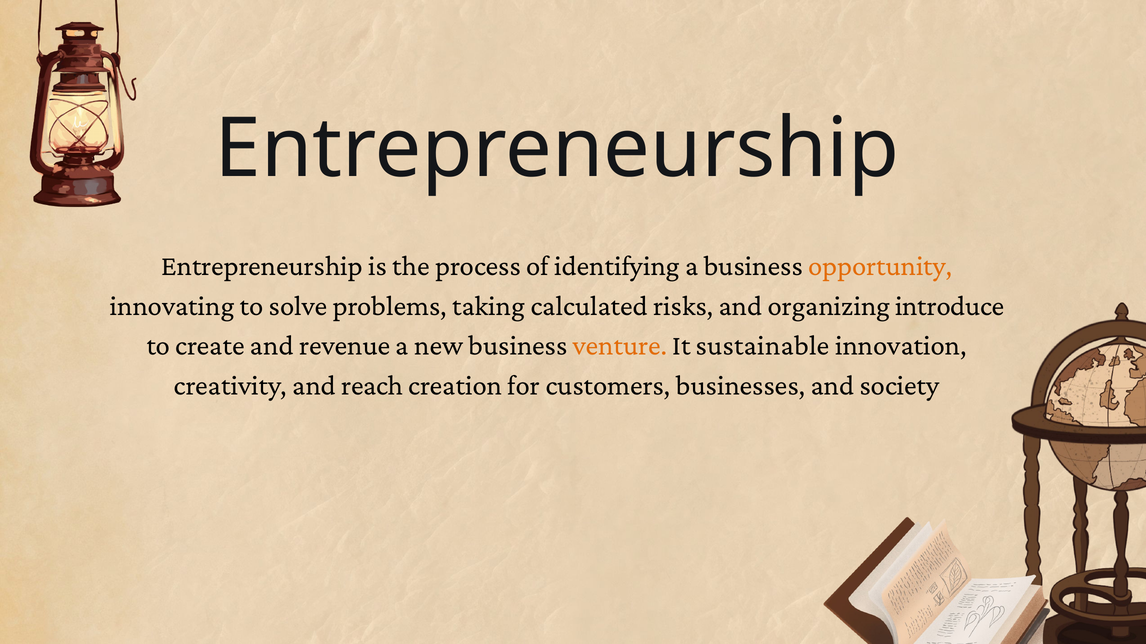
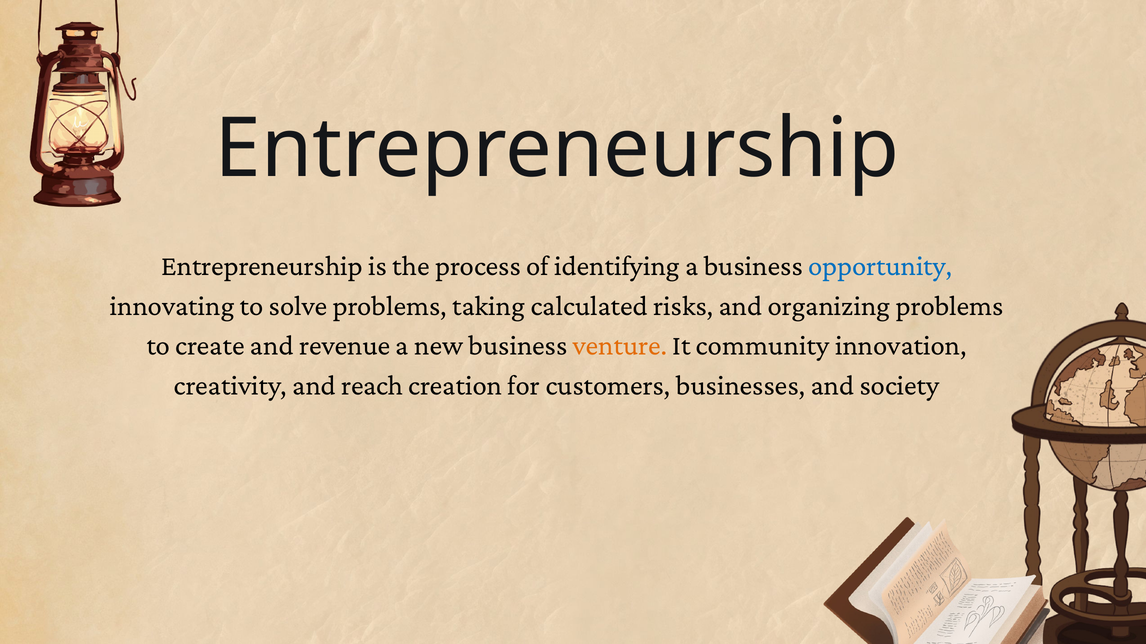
opportunity colour: orange -> blue (880, 266)
organizing introduce: introduce -> problems (950, 306)
sustainable: sustainable -> community (763, 346)
